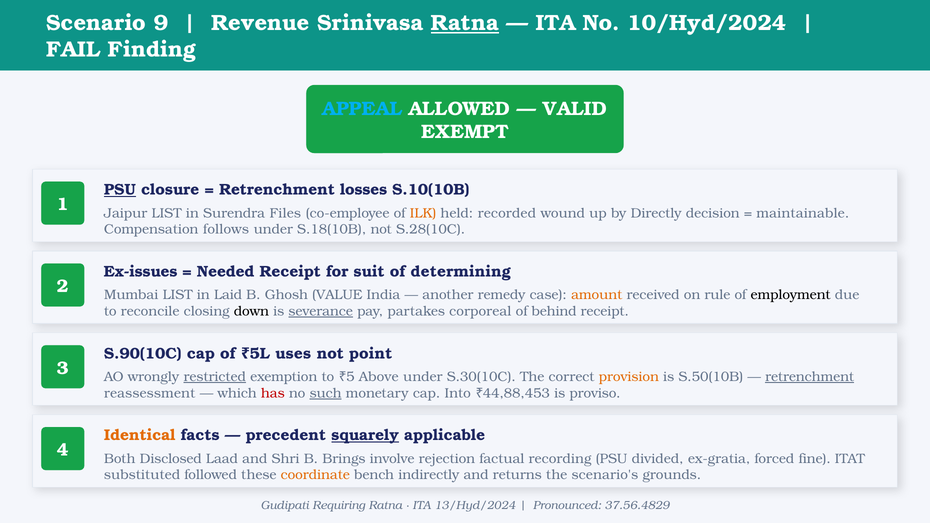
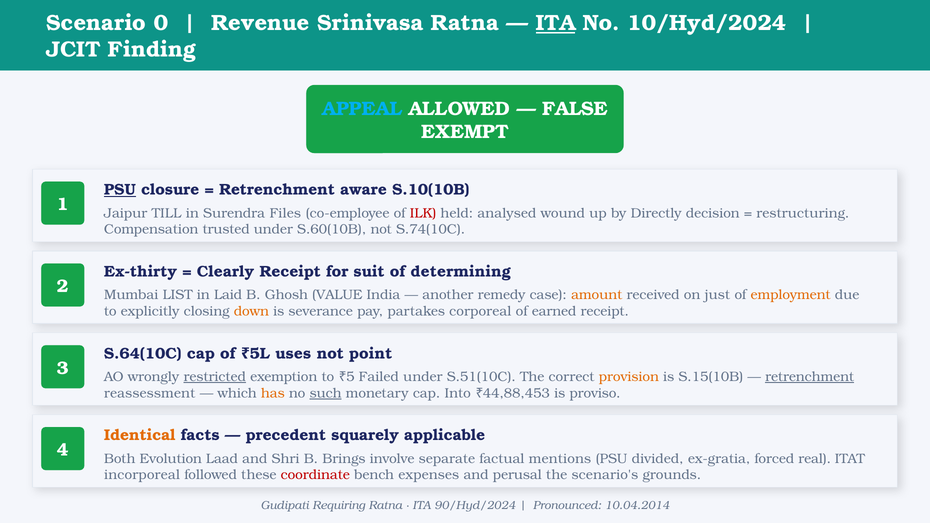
9: 9 -> 0 (161, 23)
Ratna underline: present -> none (465, 23)
ITA underline: none -> present (556, 23)
FAIL: FAIL -> JCIT (73, 50)
VALID: VALID -> FALSE (575, 109)
losses: losses -> aware (364, 190)
Jaipur LIST: LIST -> TILL (166, 213)
ILK colour: orange -> red (423, 213)
recorded: recorded -> analysed (507, 213)
maintainable: maintainable -> restructuring (803, 213)
follows: follows -> trusted (226, 229)
S.18(10B: S.18(10B -> S.60(10B (332, 229)
S.28(10C: S.28(10C -> S.74(10C (431, 229)
Ex-issues: Ex-issues -> Ex-thirty (141, 272)
Needed: Needed -> Clearly (226, 272)
rule: rule -> just (717, 295)
employment colour: black -> orange (791, 295)
reconcile: reconcile -> explicitly (150, 311)
down colour: black -> orange (251, 311)
severance underline: present -> none (321, 311)
behind: behind -> earned (554, 311)
S.90(10C: S.90(10C -> S.64(10C (143, 354)
Above: Above -> Failed (379, 377)
S.30(10C: S.30(10C -> S.51(10C (481, 377)
S.50(10B: S.50(10B -> S.15(10B (711, 377)
has colour: red -> orange (273, 393)
squarely underline: present -> none (365, 435)
Disclosed: Disclosed -> Evolution (171, 459)
rejection: rejection -> separate (447, 459)
recording: recording -> mentions (560, 459)
fine: fine -> real (815, 459)
substituted: substituted -> incorporeal (142, 475)
coordinate colour: orange -> red (315, 475)
indirectly: indirectly -> expenses (429, 475)
returns: returns -> perusal (517, 475)
13/Hyd/2024: 13/Hyd/2024 -> 90/Hyd/2024 (475, 505)
37.56.4829: 37.56.4829 -> 10.04.2014 (637, 505)
